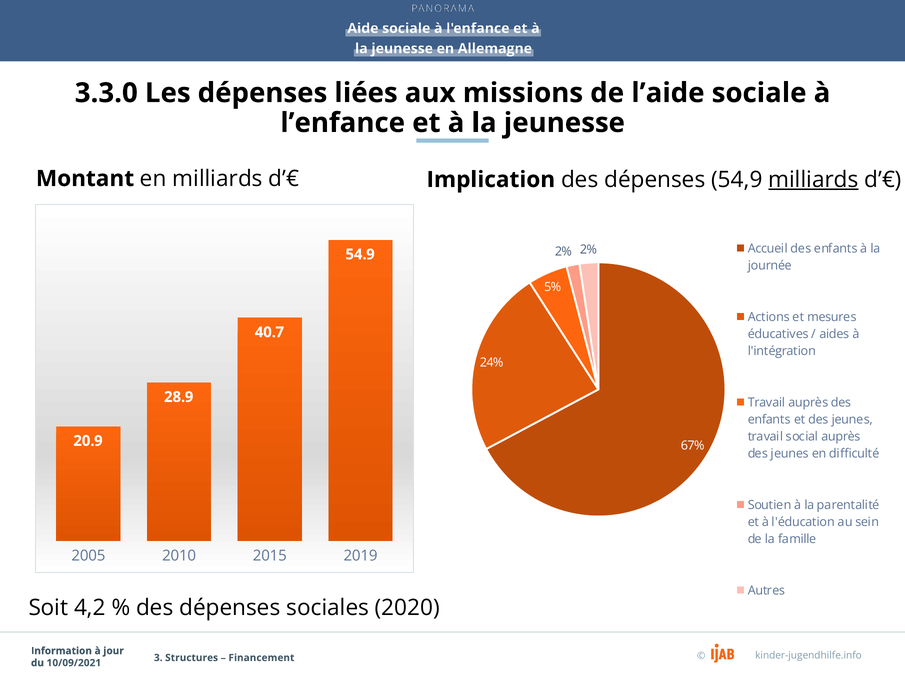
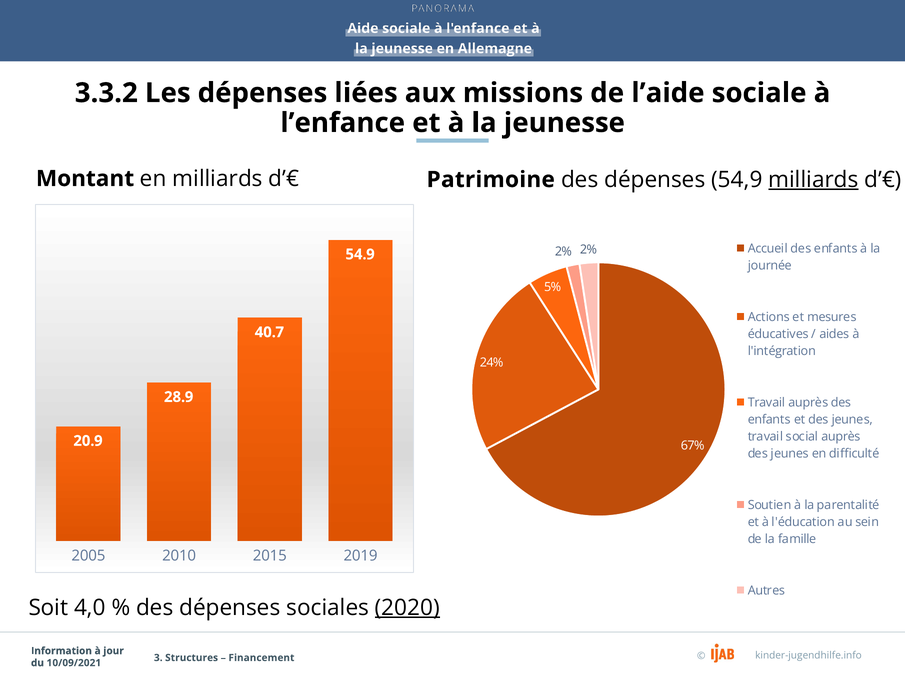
3.3.0: 3.3.0 -> 3.3.2 (106, 93)
Implication: Implication -> Patrimoine (491, 180)
4,2: 4,2 -> 4,0 (90, 607)
2020 underline: none -> present (407, 607)
